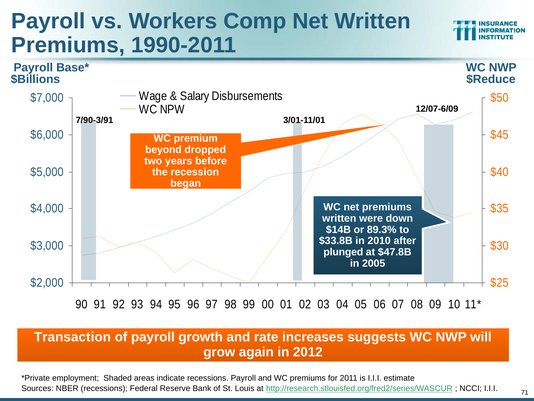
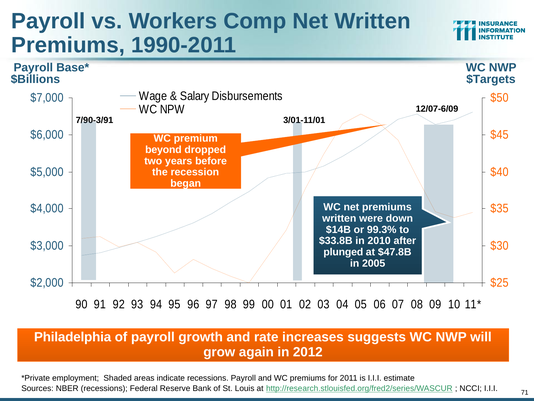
$Reduce: $Reduce -> $Targets (491, 79)
89.3%: 89.3% -> 99.3% (382, 229)
Transaction: Transaction -> Philadelphia (73, 337)
